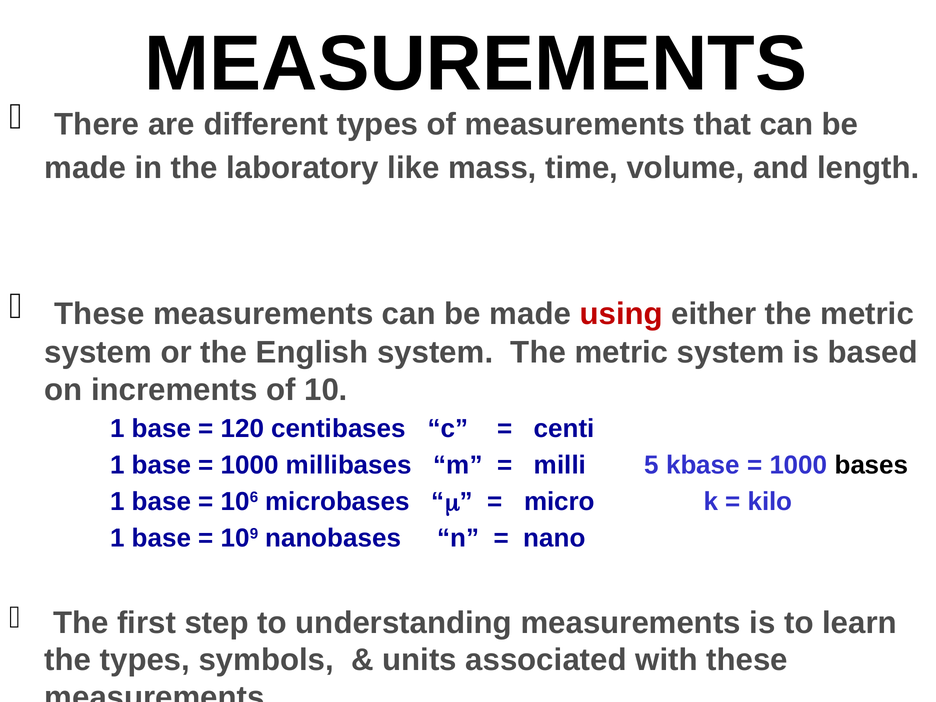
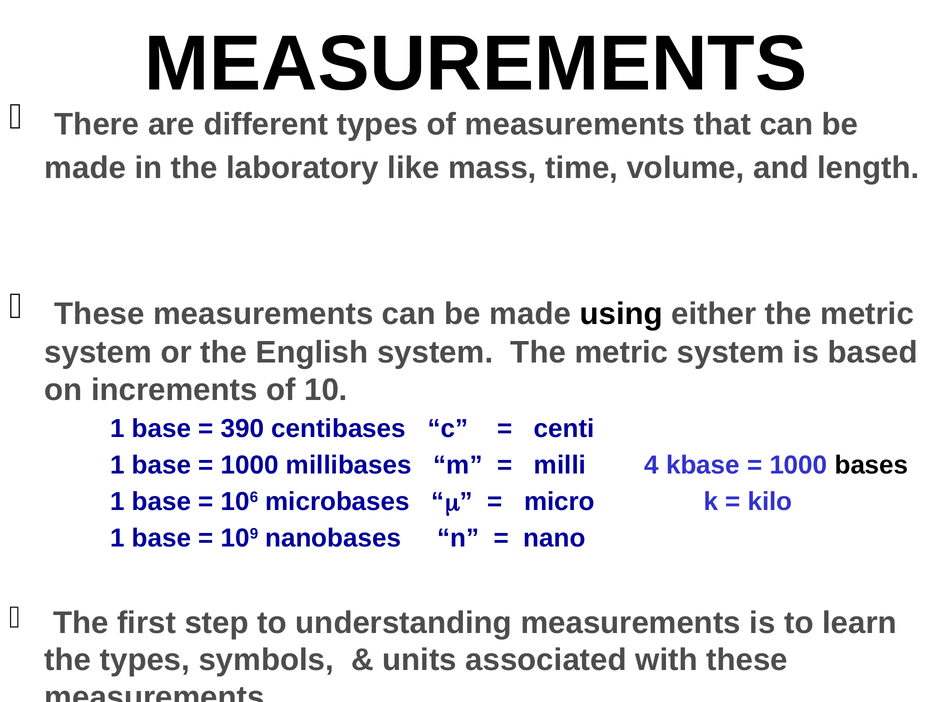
using colour: red -> black (621, 314)
120: 120 -> 390 (242, 429)
5: 5 -> 4 (652, 465)
